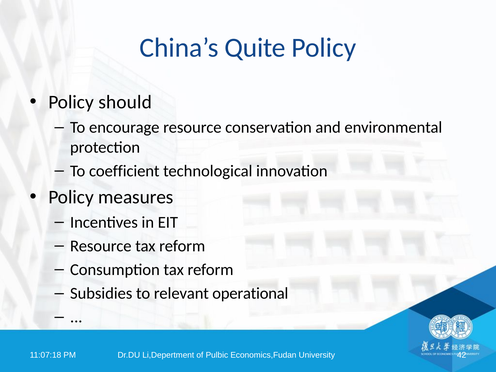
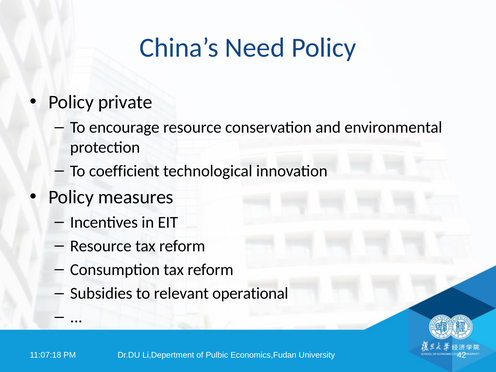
Quite: Quite -> Need (255, 48)
should: should -> private (125, 102)
